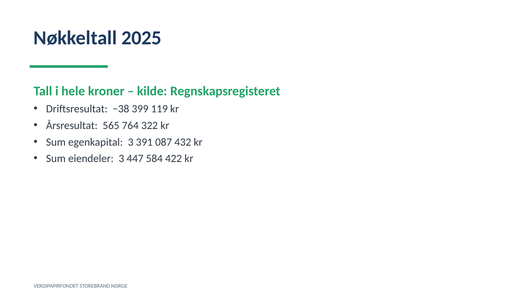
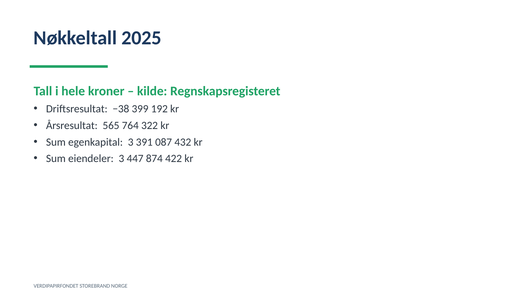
119: 119 -> 192 (159, 109)
584: 584 -> 874 (154, 158)
